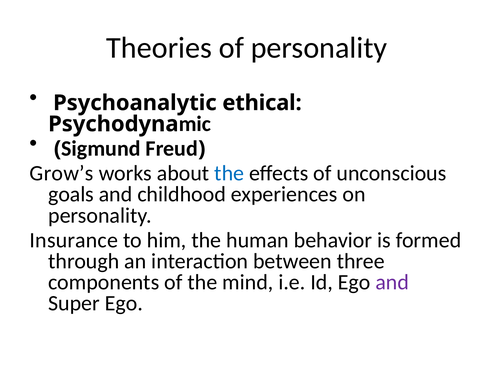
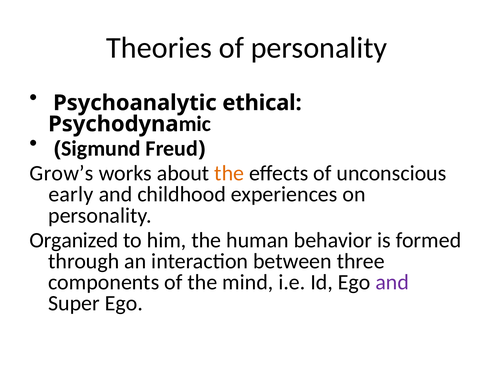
the colour: blue -> orange (229, 173)
goals: goals -> early (71, 194)
Insurance: Insurance -> Organized (74, 240)
